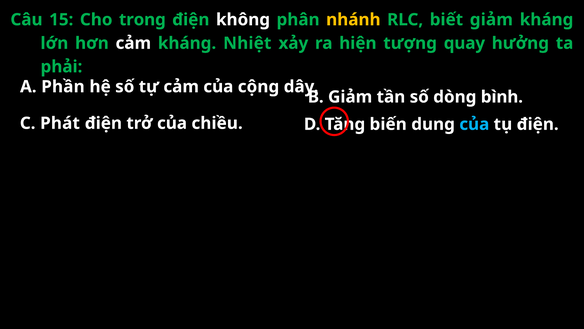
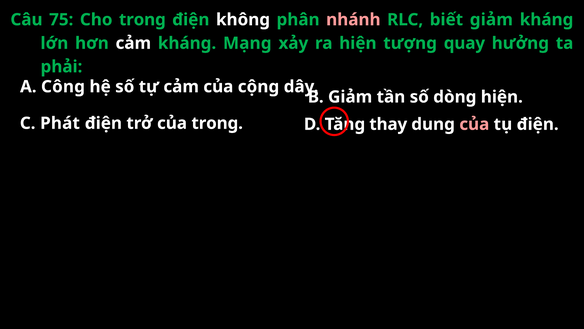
15: 15 -> 75 (61, 20)
nhánh colour: yellow -> pink (353, 20)
Nhiệt: Nhiệt -> Mạng (247, 43)
Phần: Phần -> Công (63, 87)
dòng bình: bình -> hiện (502, 97)
của chiều: chiều -> trong (217, 123)
biến: biến -> thay (388, 124)
của colour: light blue -> pink (474, 124)
